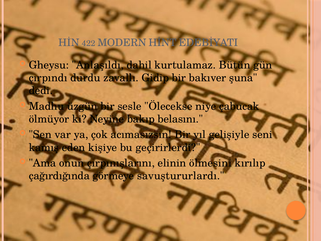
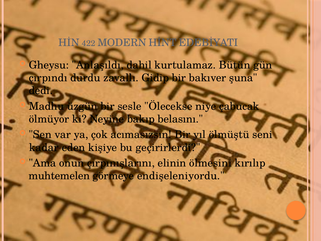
gelişiyle: gelişiyle -> ölmüştü (229, 134)
kamış: kamış -> kadar (44, 147)
çağırdığında: çağırdığında -> muhtemelen (59, 176)
savuştururlardı: savuştururlardı -> endişeleniyordu (181, 176)
